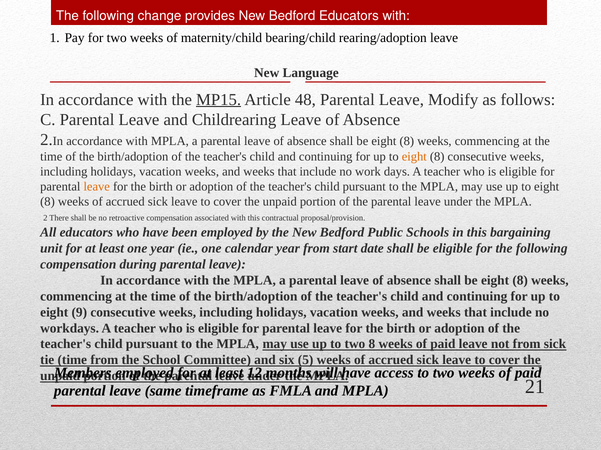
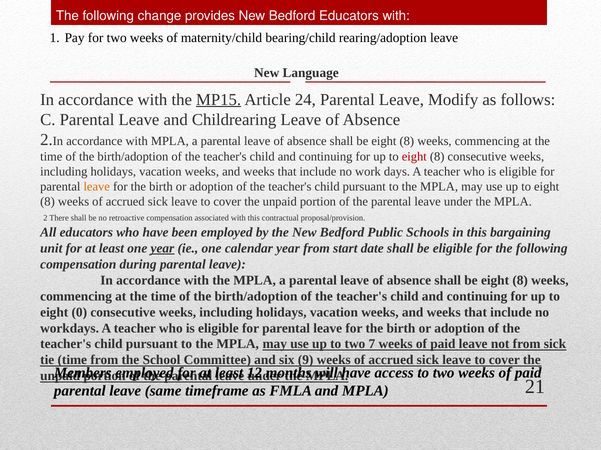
48: 48 -> 24 (305, 100)
eight colour: orange -> red (414, 157)
year underline: none -> present (162, 249)
9: 9 -> 0 (79, 313)
two 8: 8 -> 7 (372, 345)
5: 5 -> 9 (306, 361)
